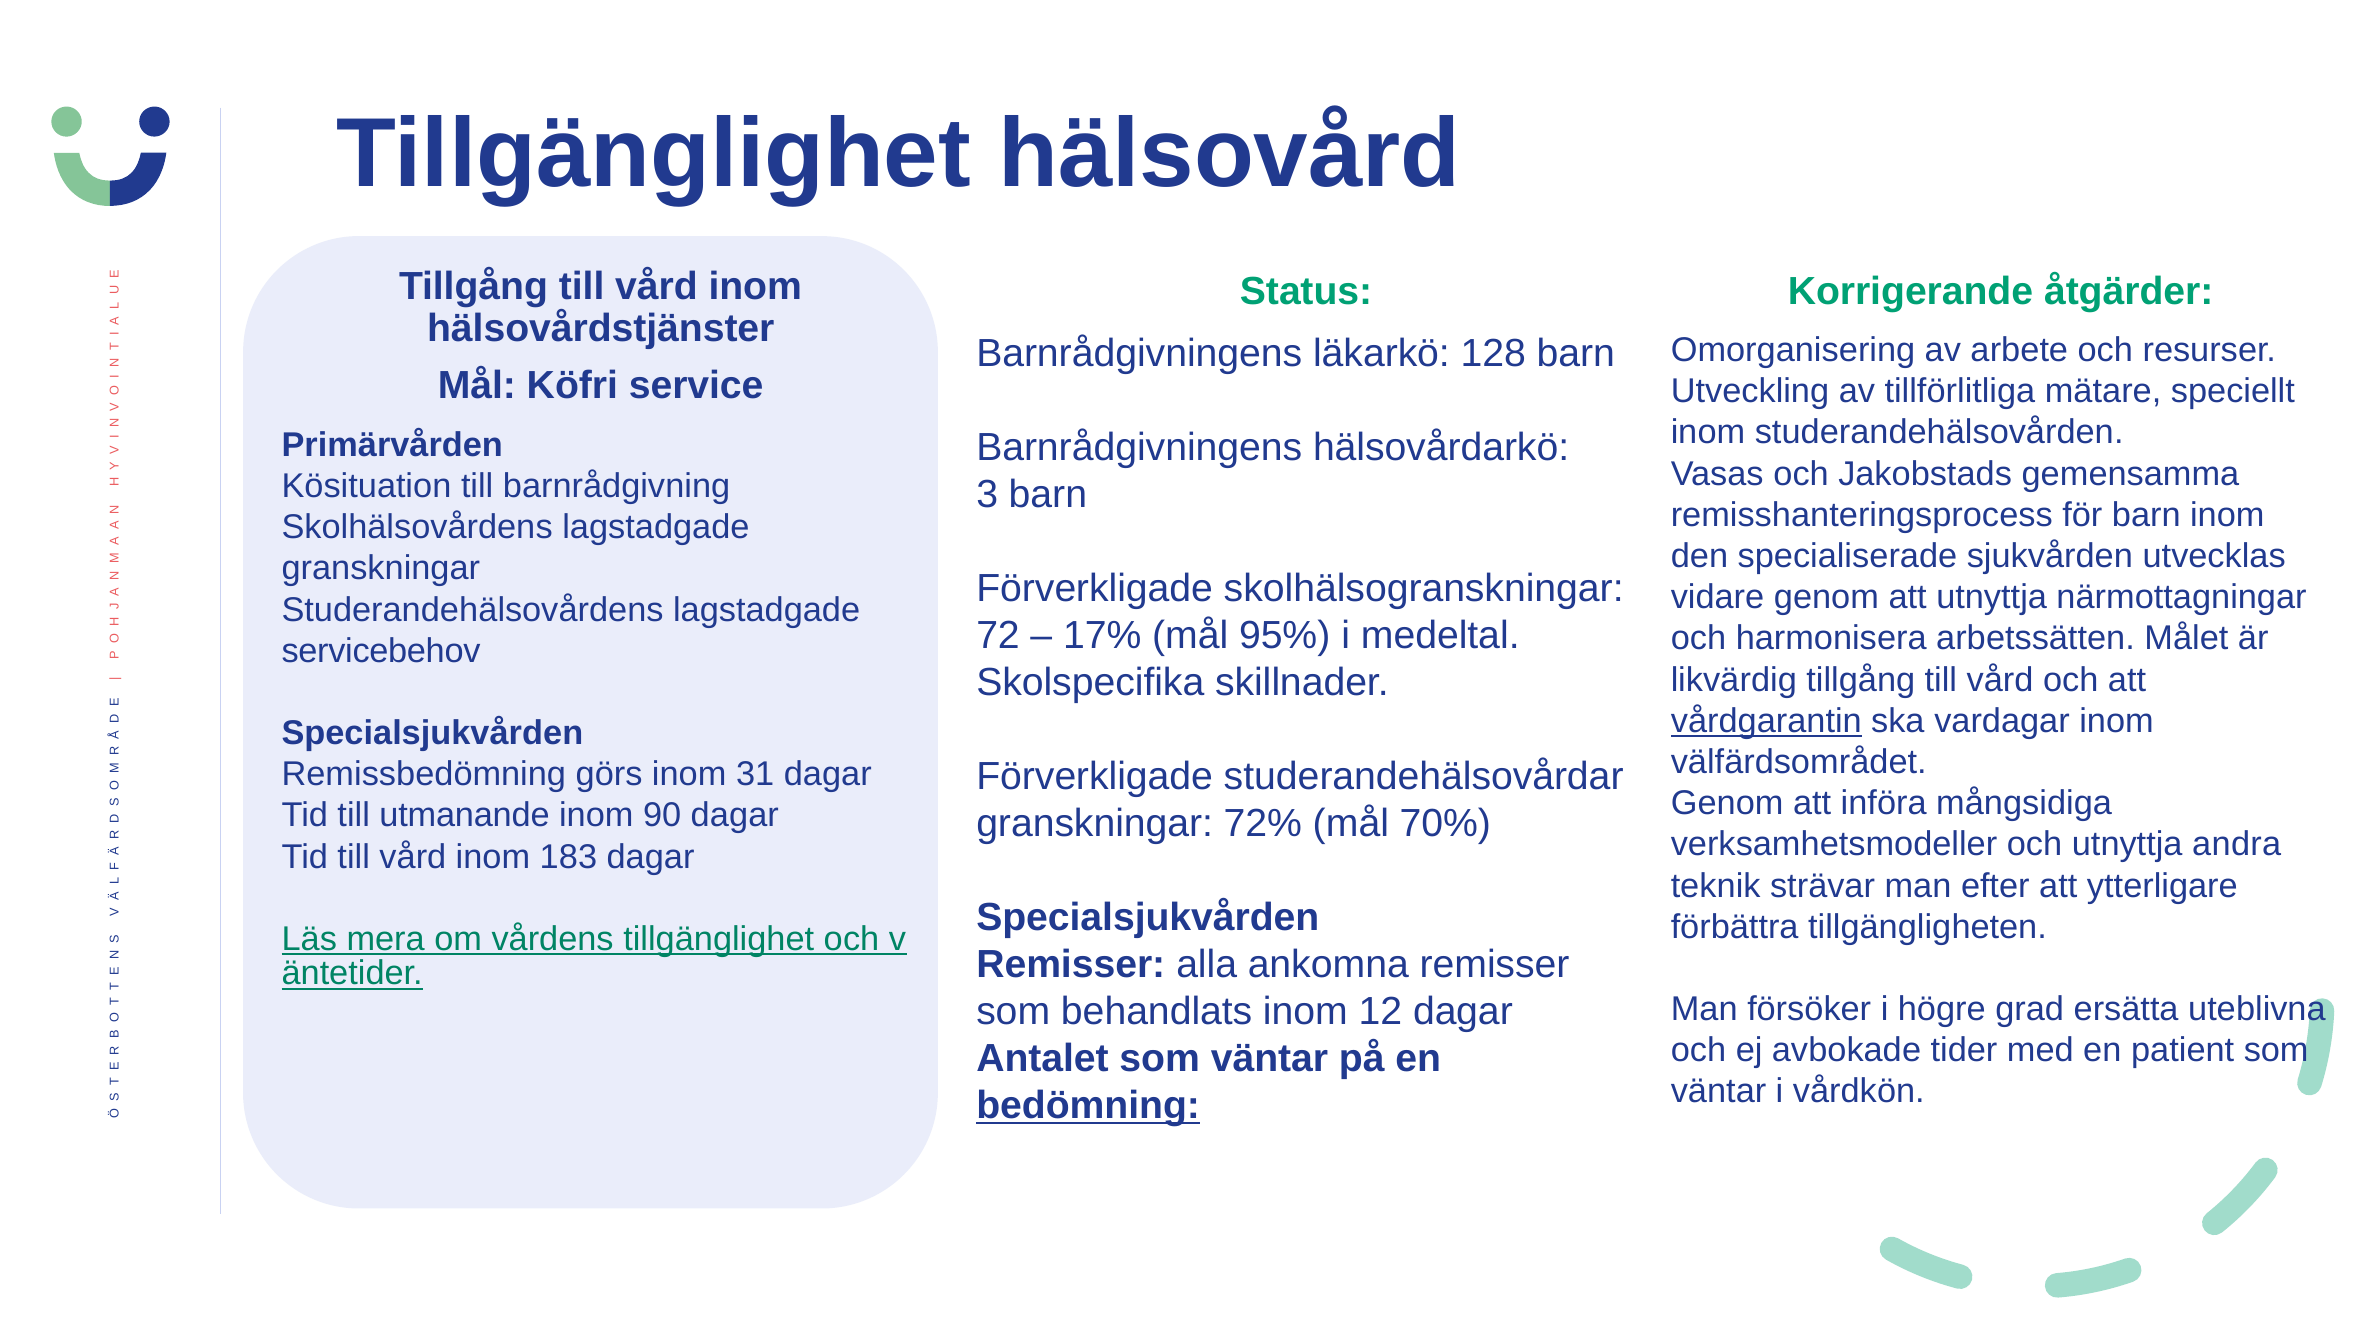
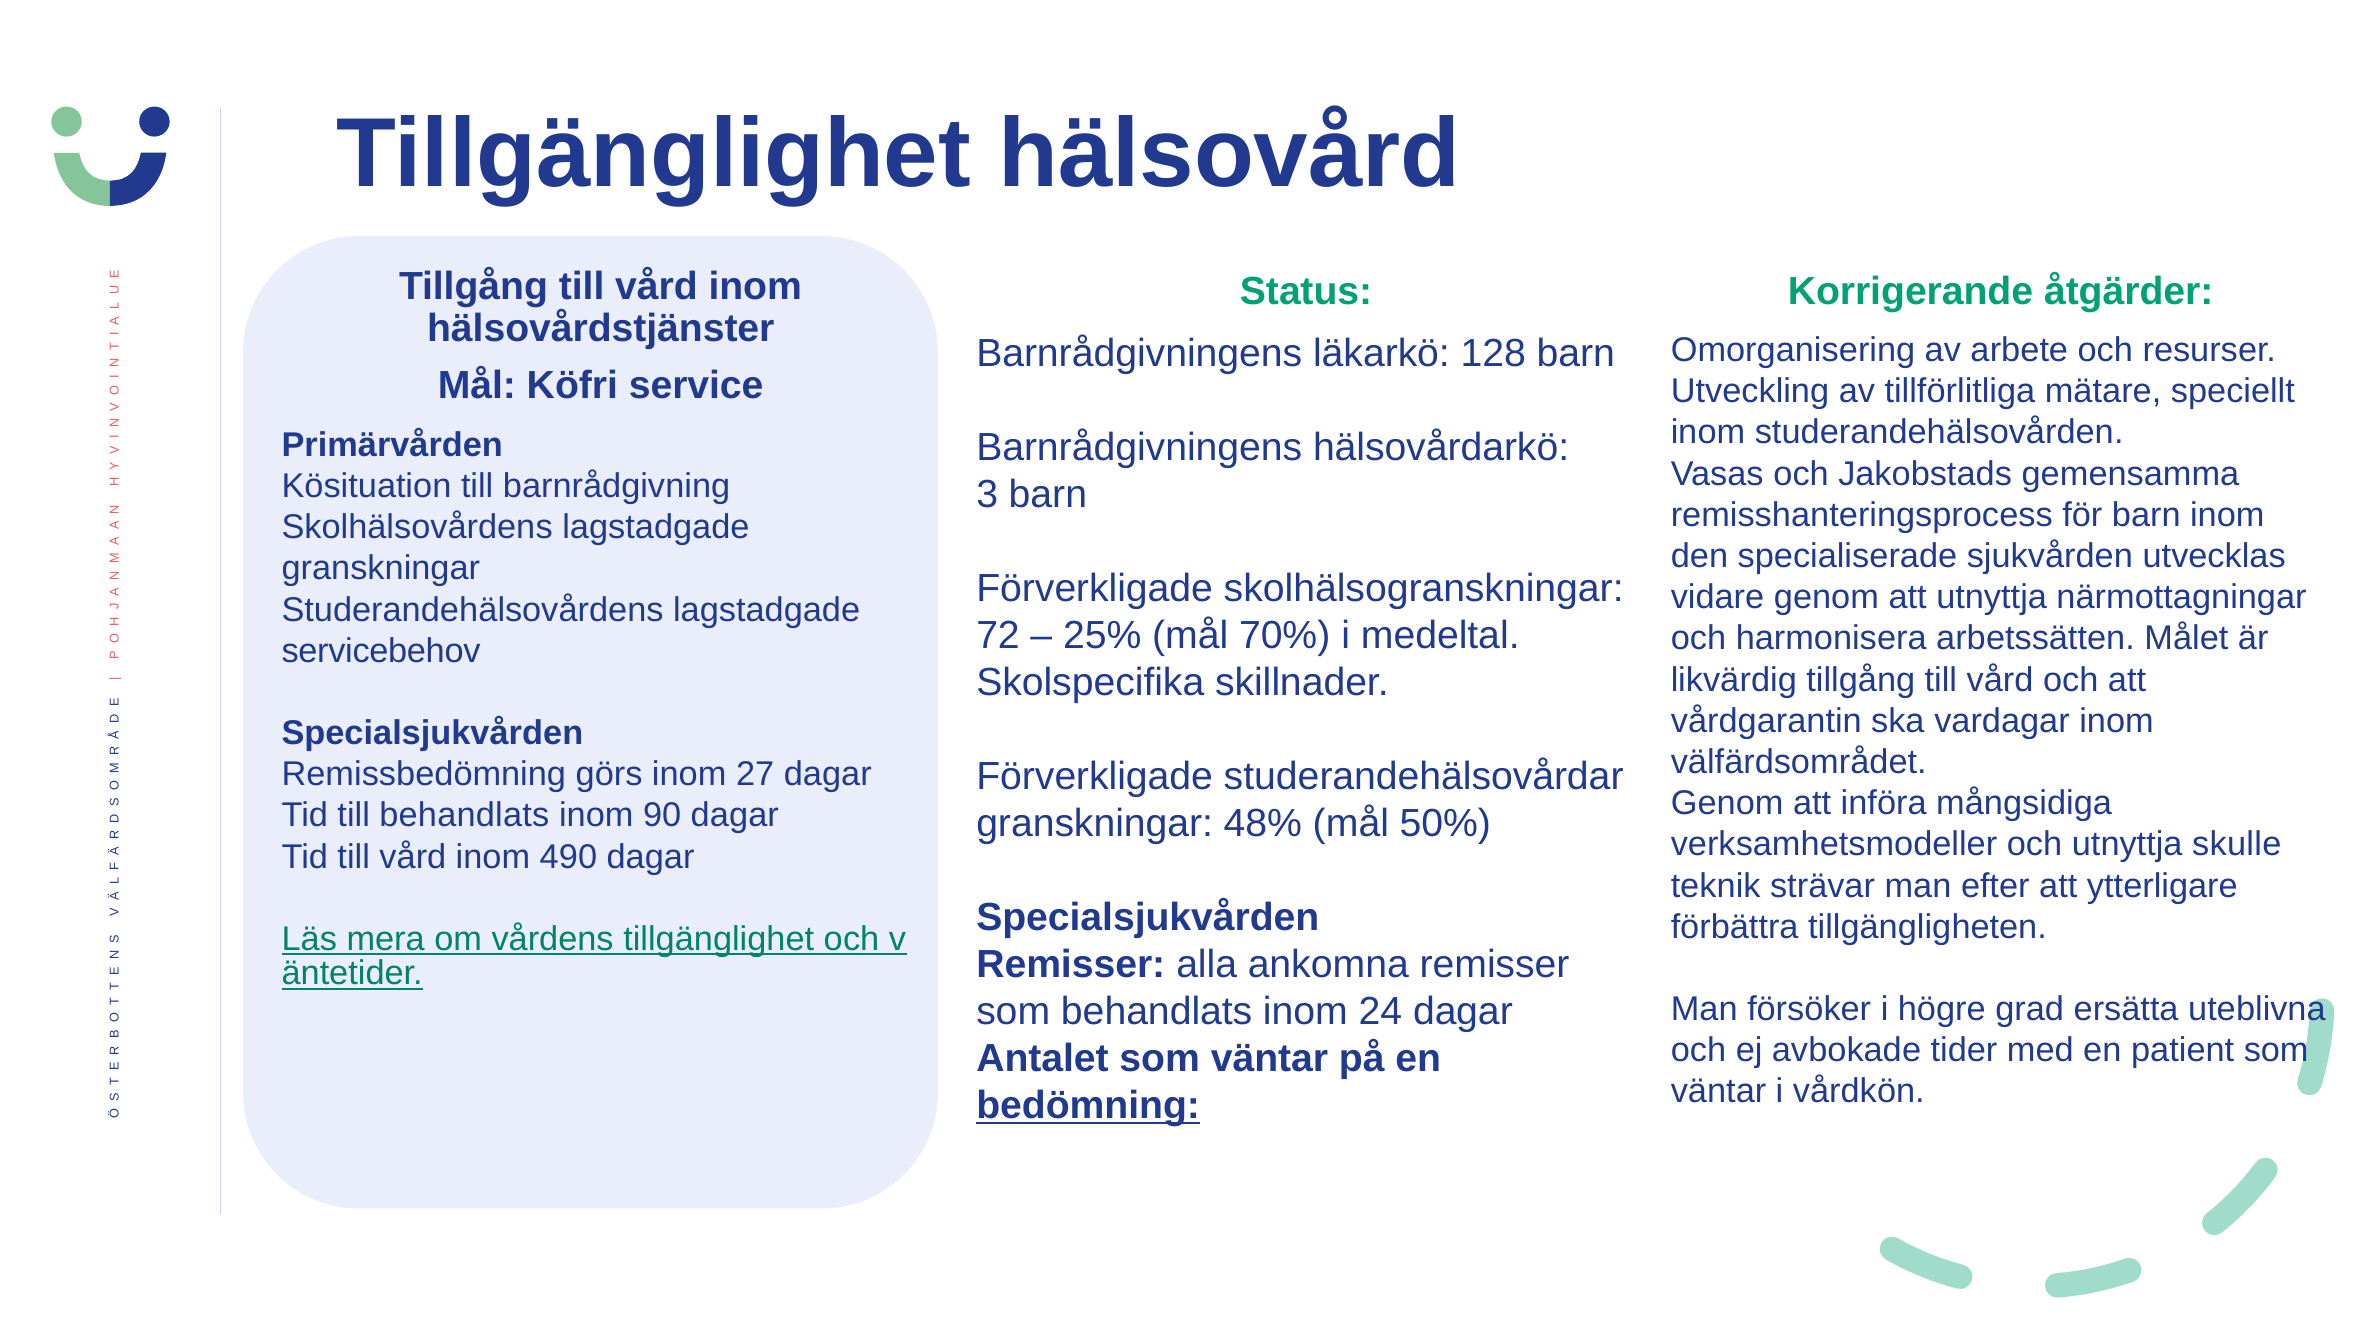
17%: 17% -> 25% (1102, 636)
95%: 95% -> 70% (1285, 636)
vårdgarantin underline: present -> none (1766, 721)
31: 31 -> 27 (755, 775)
till utmanande: utmanande -> behandlats (464, 816)
72%: 72% -> 48% (1263, 824)
70%: 70% -> 50% (1445, 824)
andra: andra -> skulle (2237, 845)
183: 183 -> 490 (568, 857)
12: 12 -> 24 (1380, 1012)
